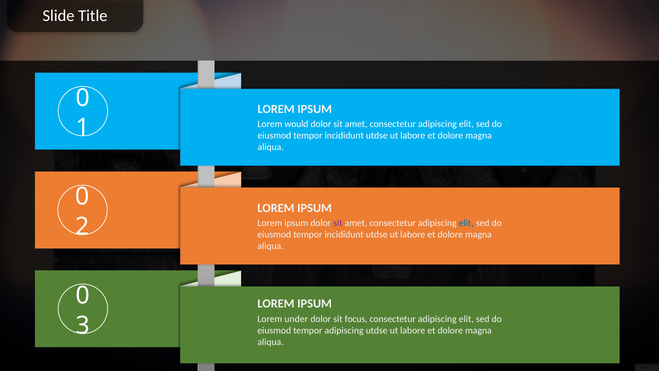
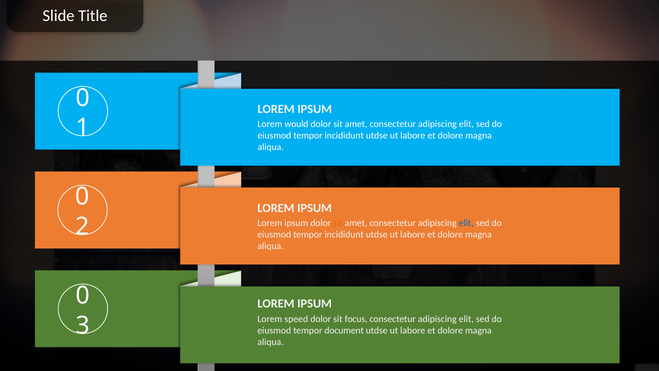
sit colour: purple -> orange (338, 223)
under: under -> speed (296, 319)
tempor adipiscing: adipiscing -> document (344, 330)
